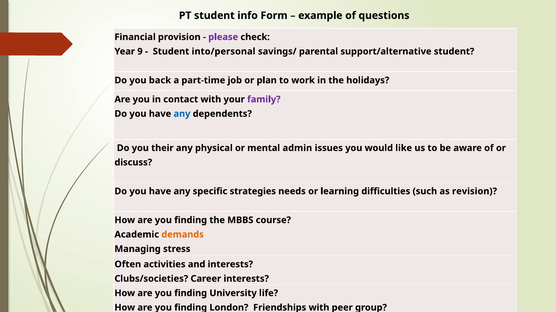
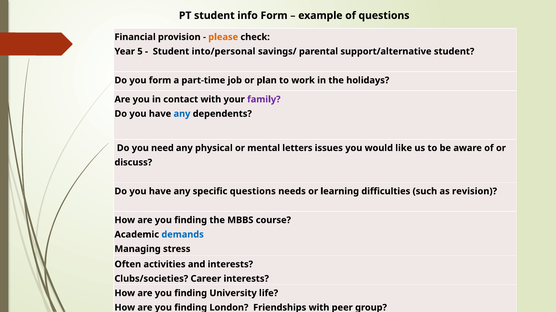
please colour: purple -> orange (223, 37)
9: 9 -> 5 (140, 52)
you back: back -> form (160, 80)
their: their -> need (162, 148)
admin: admin -> letters (297, 148)
specific strategies: strategies -> questions (253, 192)
demands colour: orange -> blue (183, 235)
